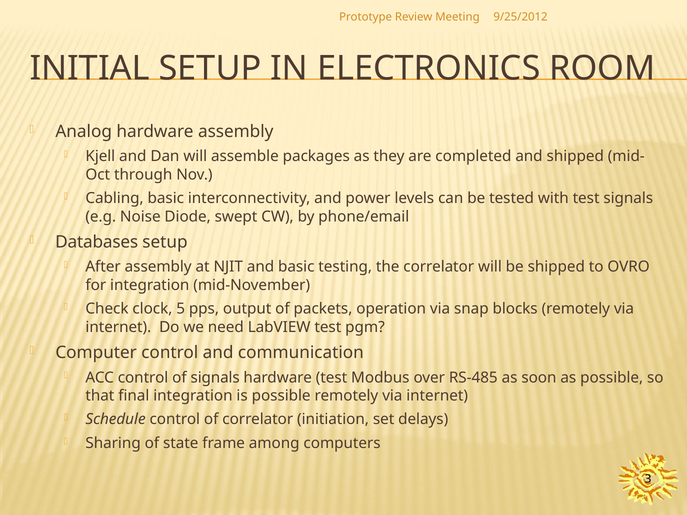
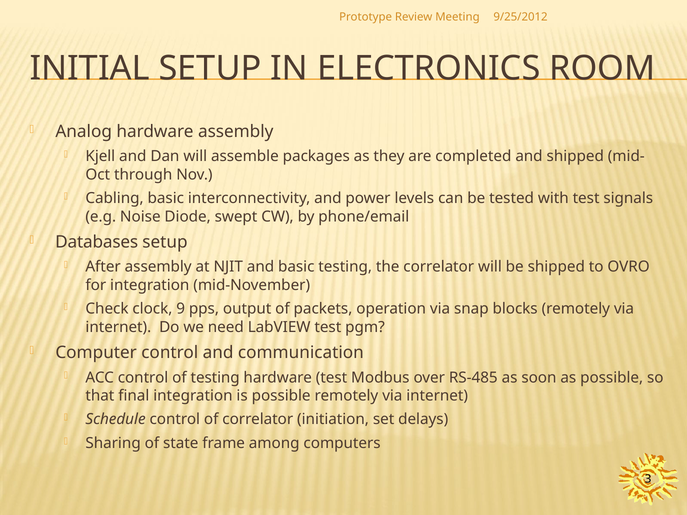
5: 5 -> 9 (181, 309)
of signals: signals -> testing (215, 378)
